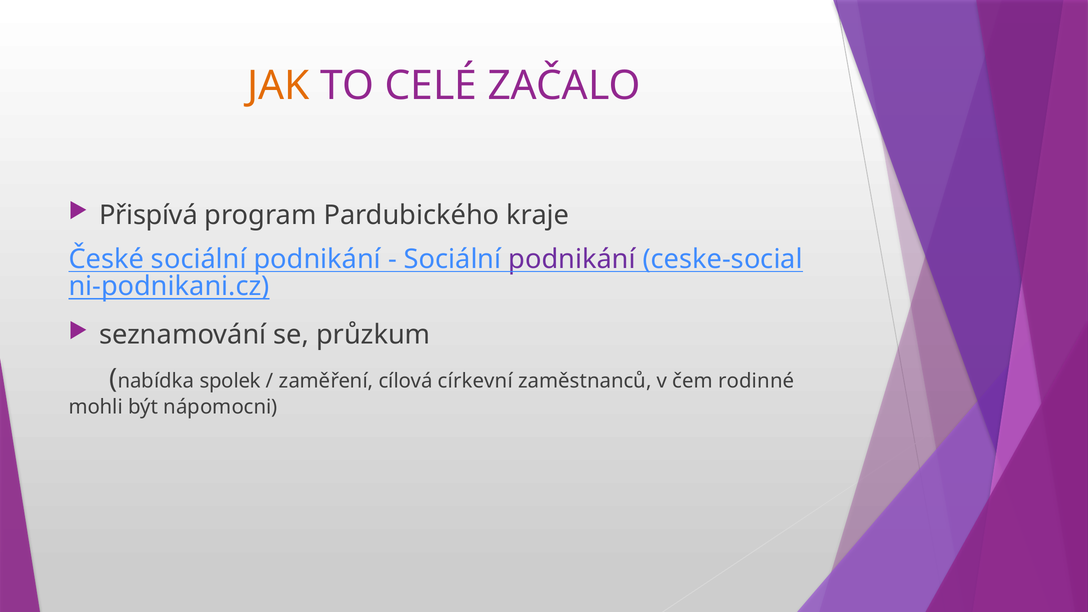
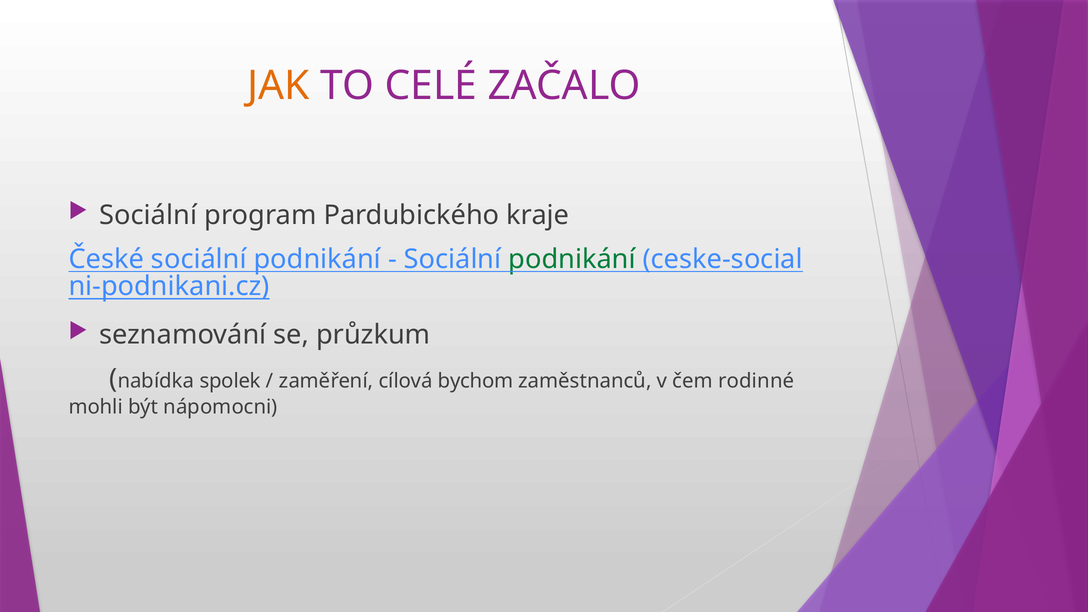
Přispívá: Přispívá -> Sociální (148, 215)
podnikání colour: purple -> green (572, 259)
církevní: církevní -> bychom (476, 381)
